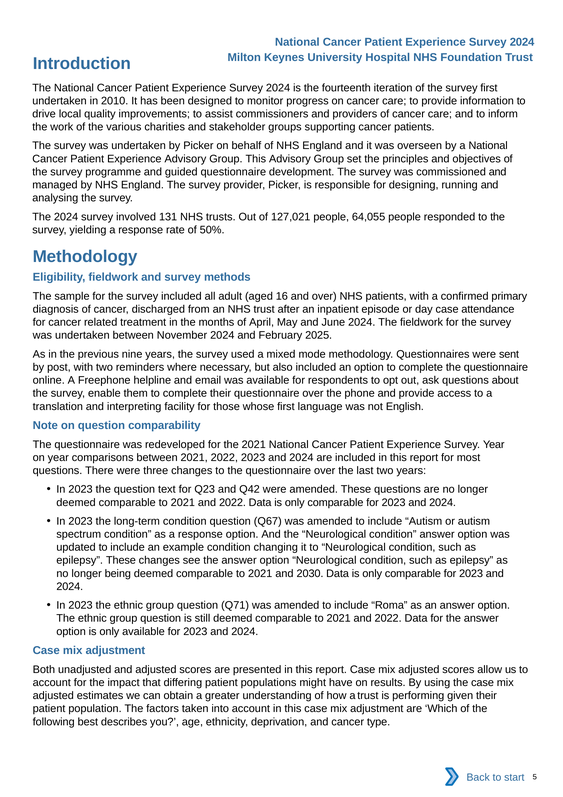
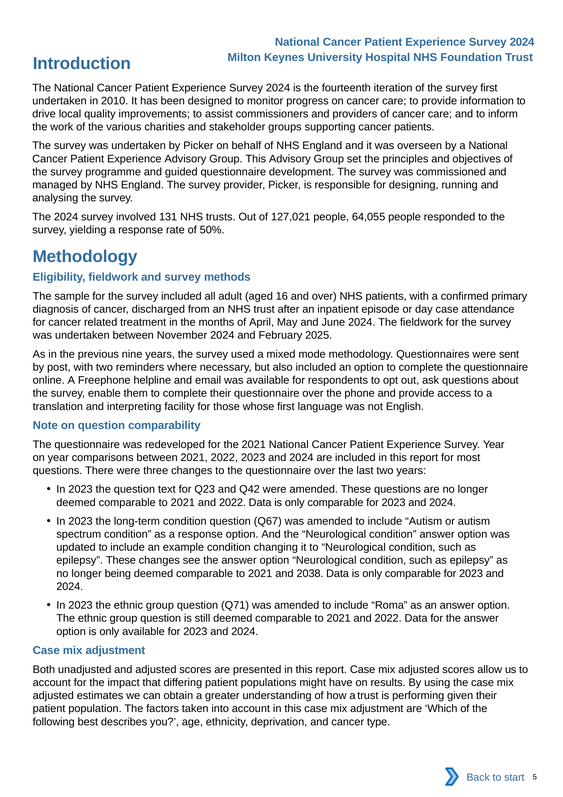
2030: 2030 -> 2038 (310, 573)
